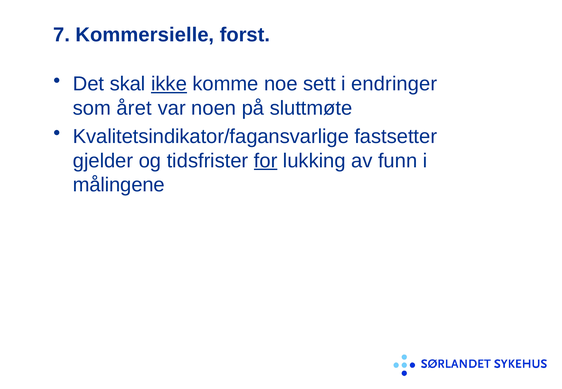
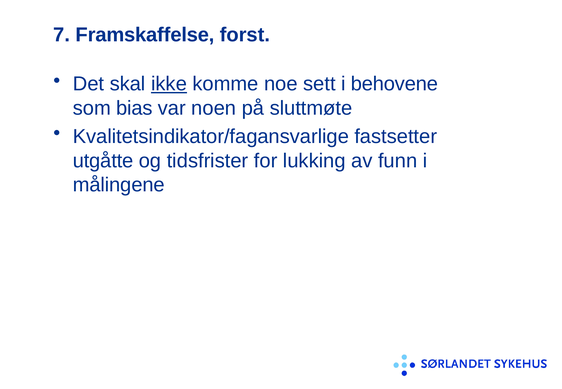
Kommersielle: Kommersielle -> Framskaffelse (145, 35)
endringer: endringer -> behovene (394, 84)
året: året -> bias (134, 108)
gjelder: gjelder -> utgåtte (103, 161)
for underline: present -> none (266, 161)
